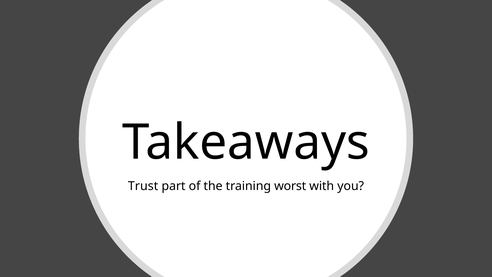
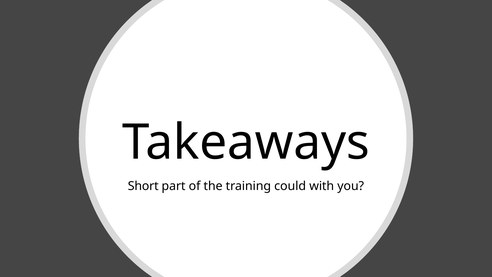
Trust: Trust -> Short (143, 186)
worst: worst -> could (290, 186)
